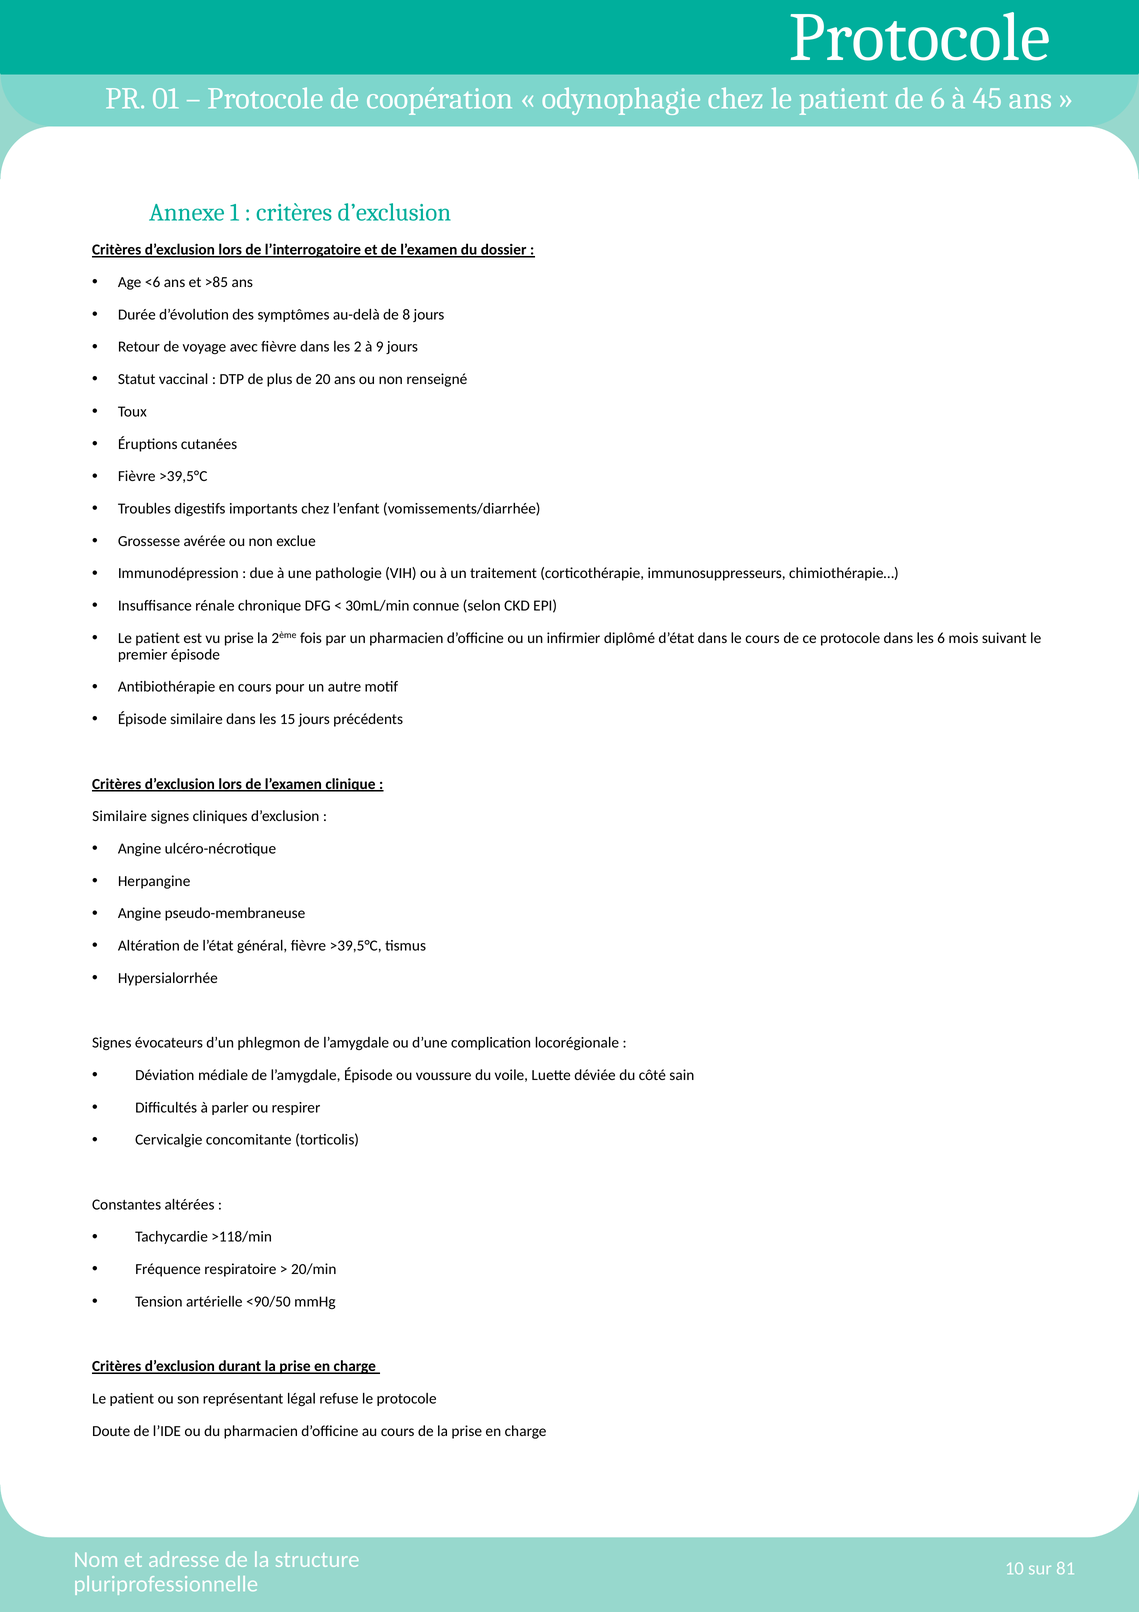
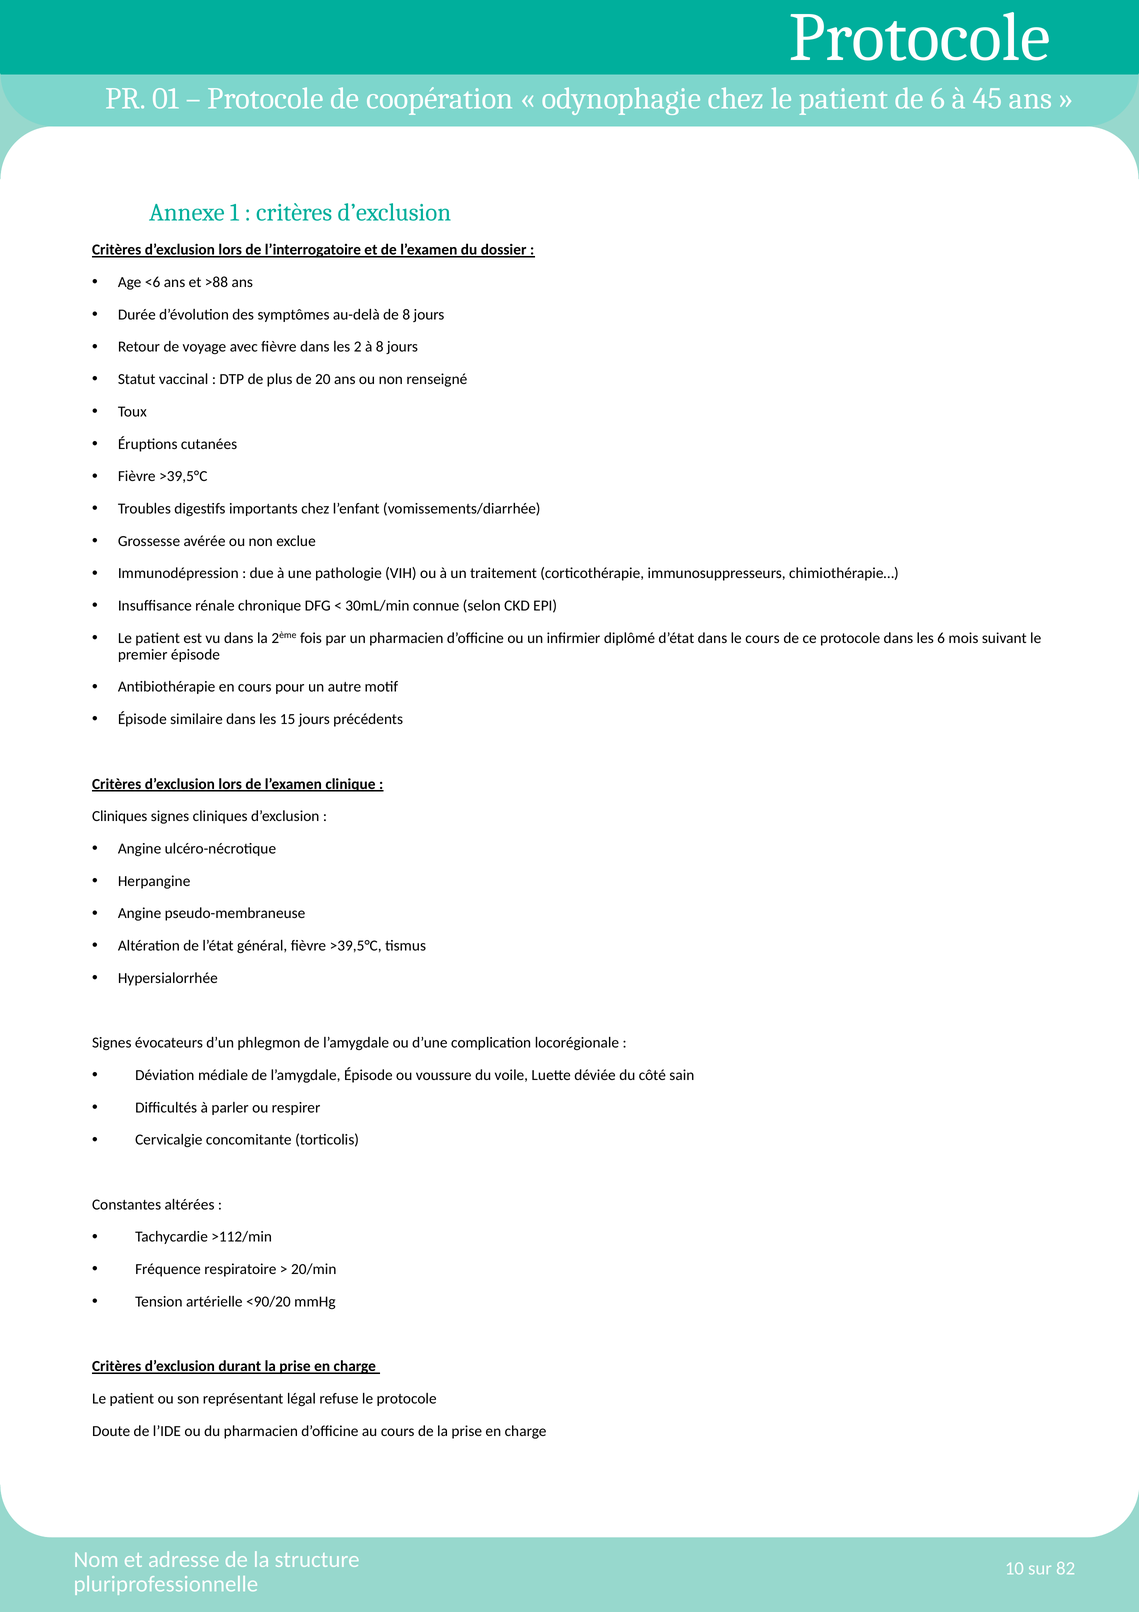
>85: >85 -> >88 (216, 282)
à 9: 9 -> 8 (380, 347)
vu prise: prise -> dans (239, 638)
Similaire: Similaire -> Cliniques (120, 816)
>118/min: >118/min -> >112/min (242, 1236)
<90/50: <90/50 -> <90/20 (268, 1301)
81: 81 -> 82 (1066, 1567)
